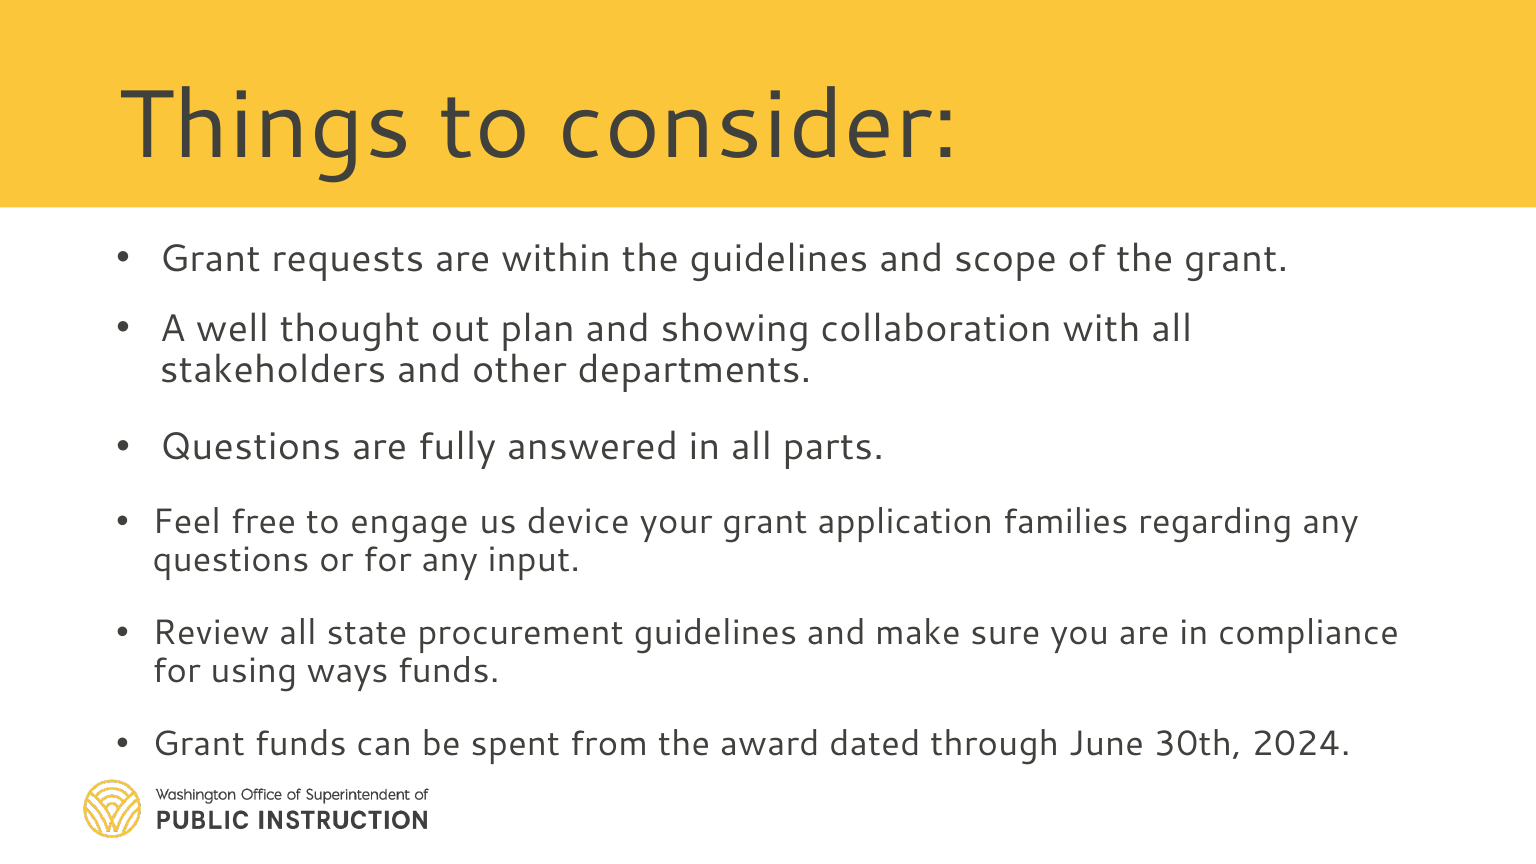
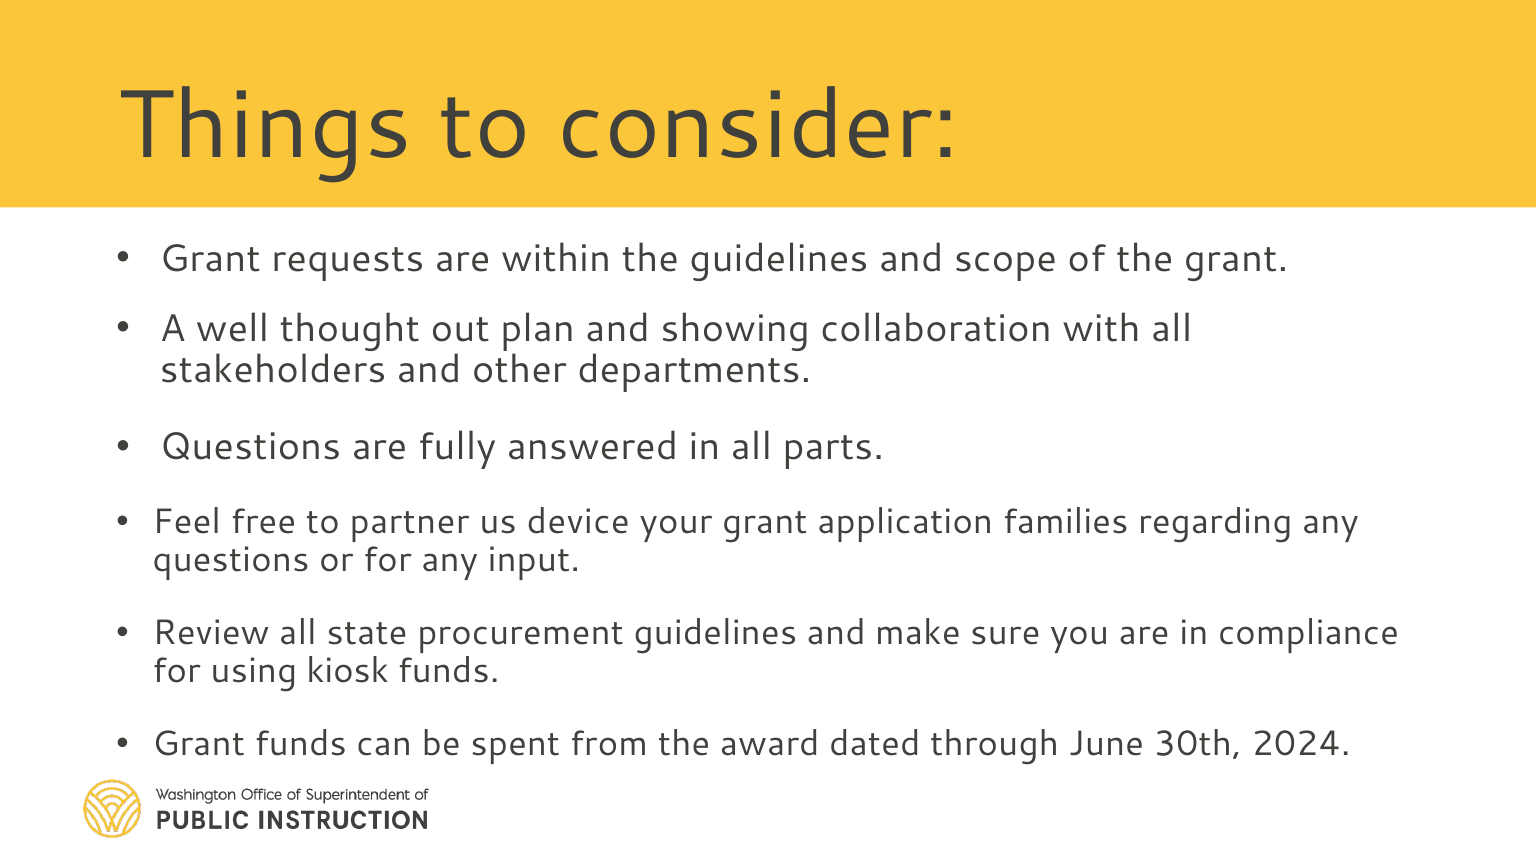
engage: engage -> partner (410, 522)
ways: ways -> kiosk (348, 671)
